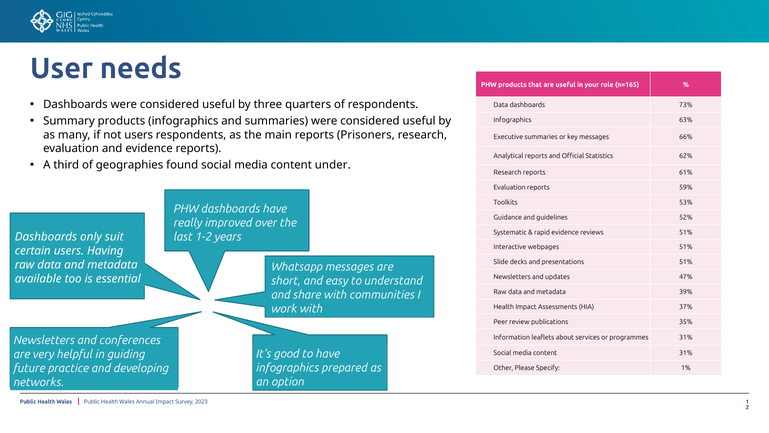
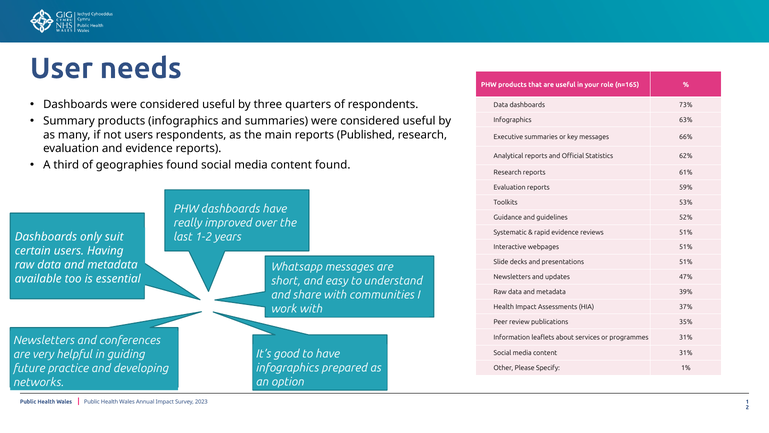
Prisoners: Prisoners -> Published (366, 135)
content under: under -> found (333, 165)
